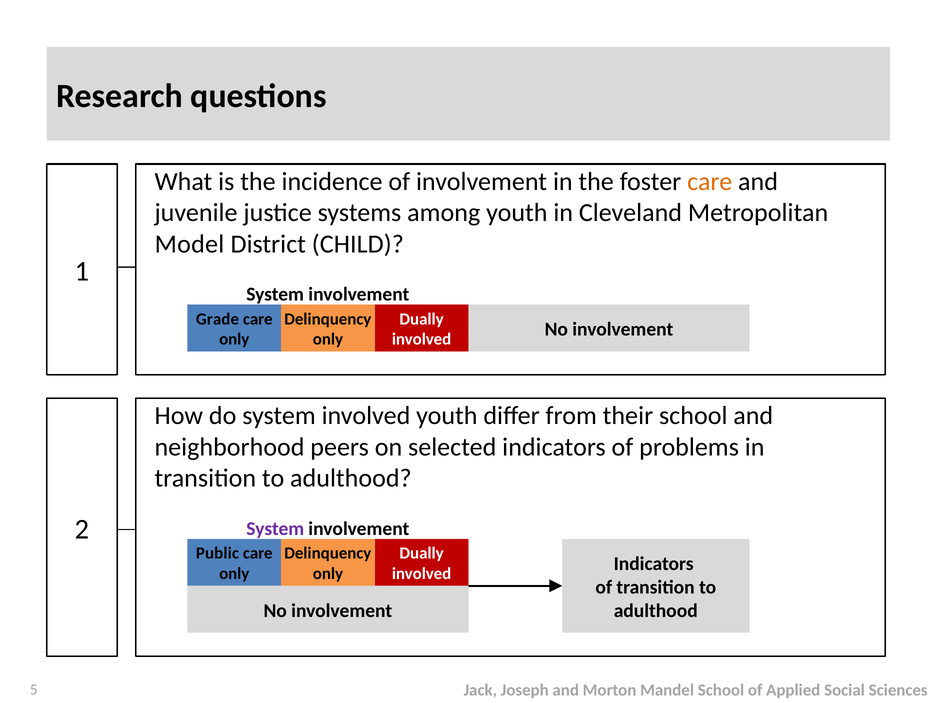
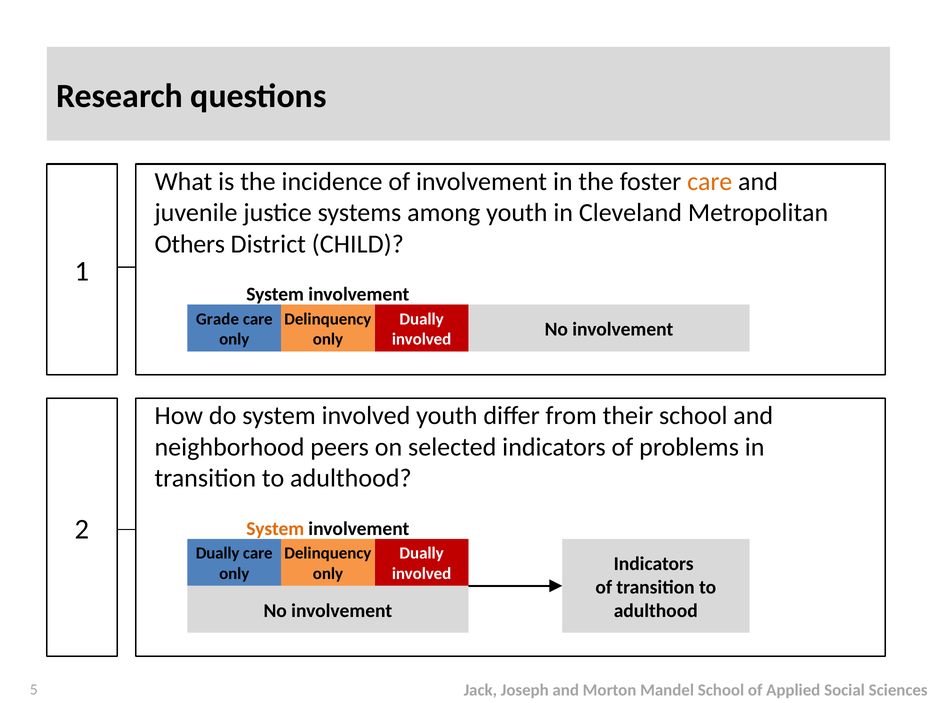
Model: Model -> Others (190, 244)
System colour: purple -> orange (275, 528)
Public: Public -> Dually (218, 553)
